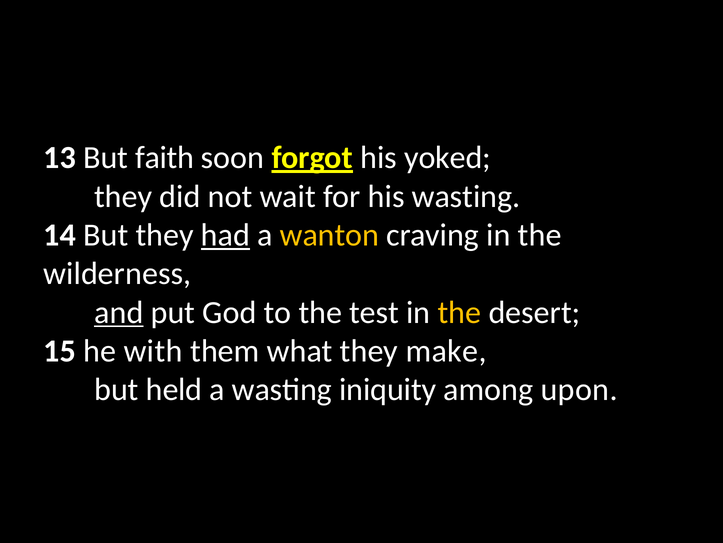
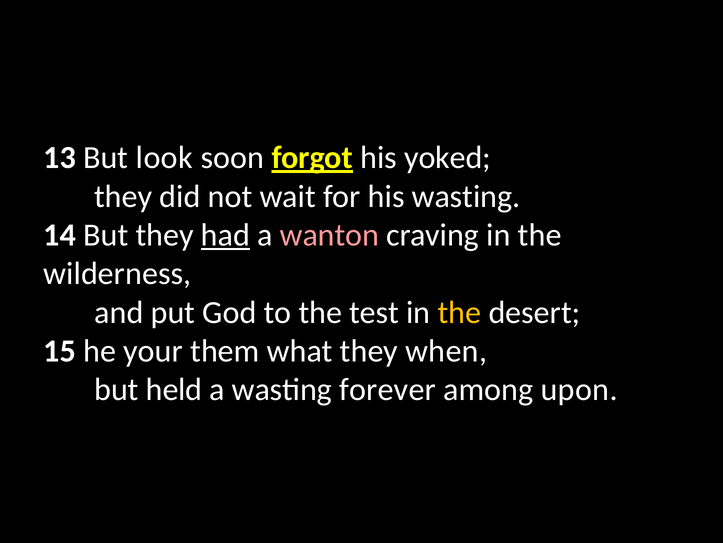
faith: faith -> look (164, 158)
wanton colour: yellow -> pink (329, 235)
and underline: present -> none (119, 312)
with: with -> your (153, 351)
make: make -> when (446, 351)
iniquity: iniquity -> forever (388, 389)
